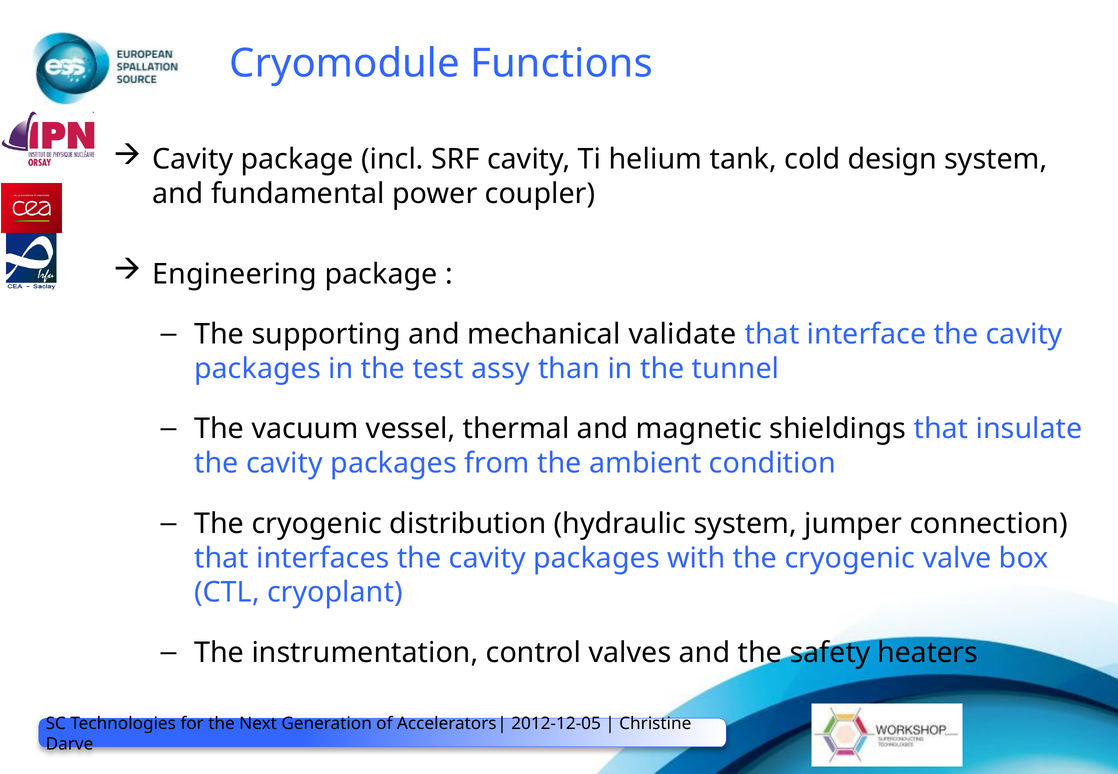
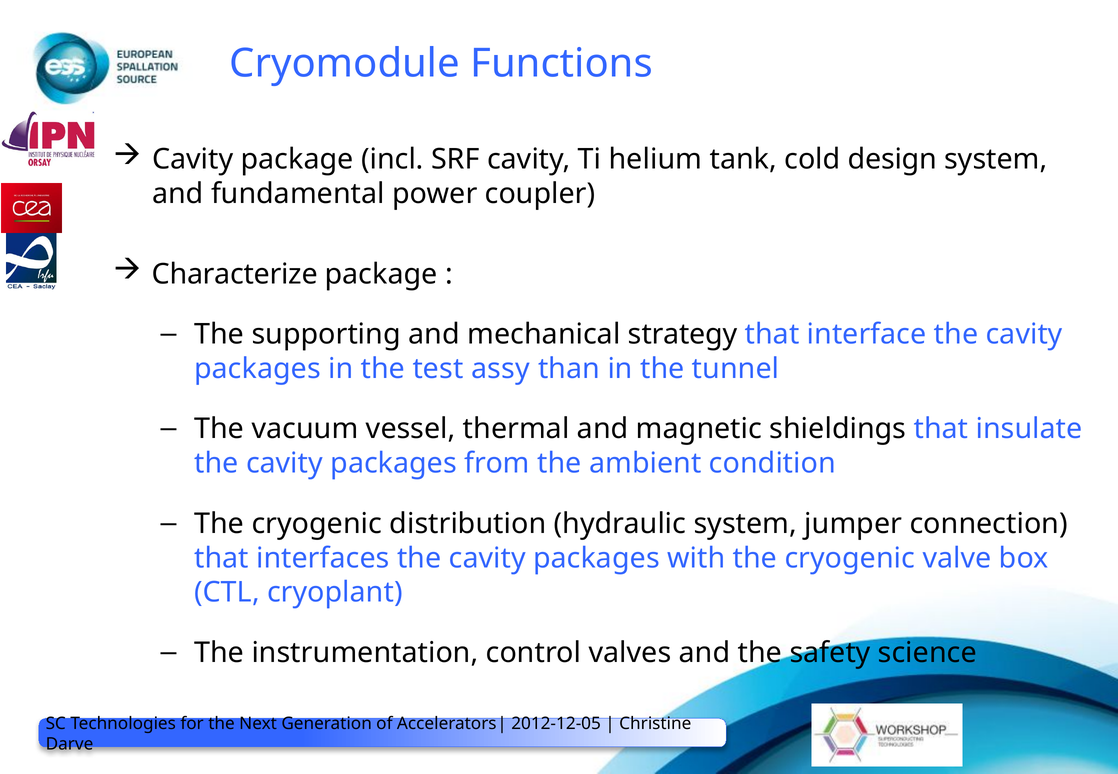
Engineering: Engineering -> Characterize (235, 274)
validate: validate -> strategy (683, 334)
heaters: heaters -> science (927, 653)
